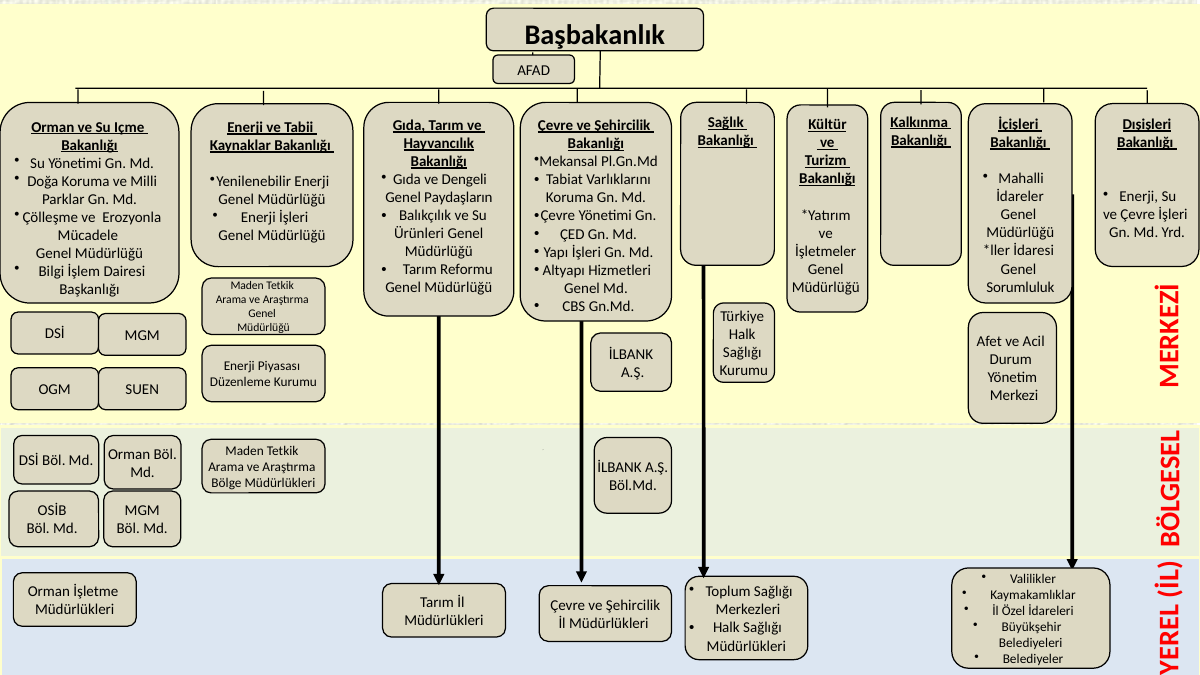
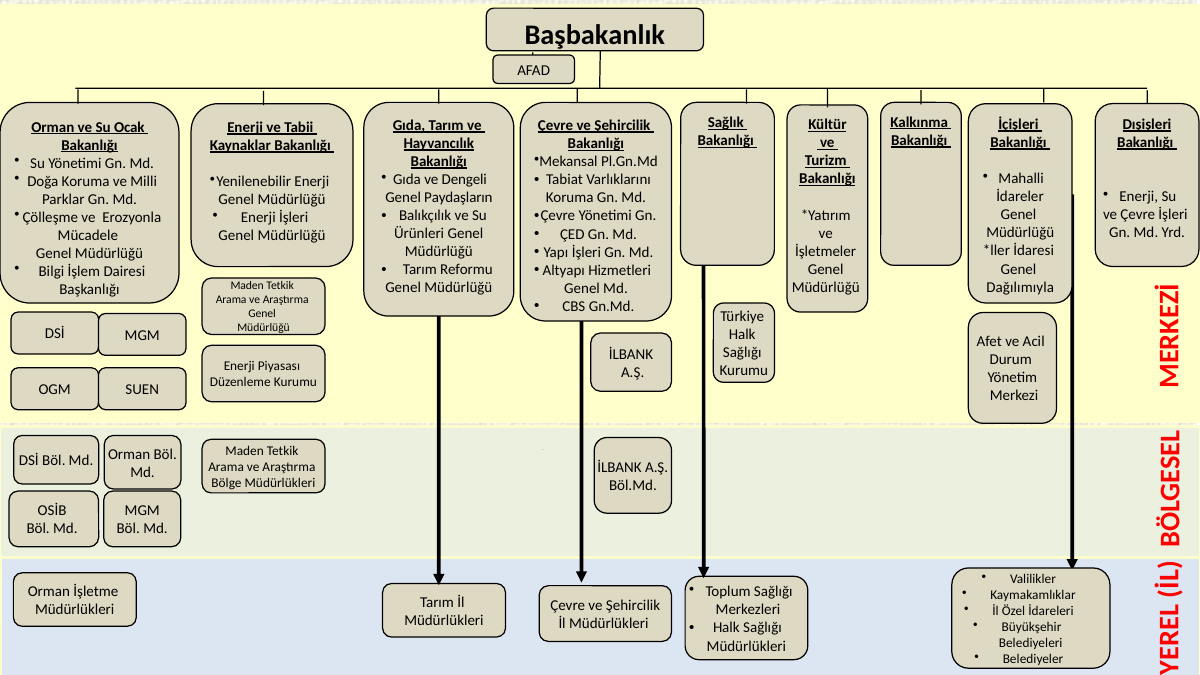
Içme: Içme -> Ocak (129, 127)
Sorumluluk: Sorumluluk -> Dağılımıyla (1020, 287)
